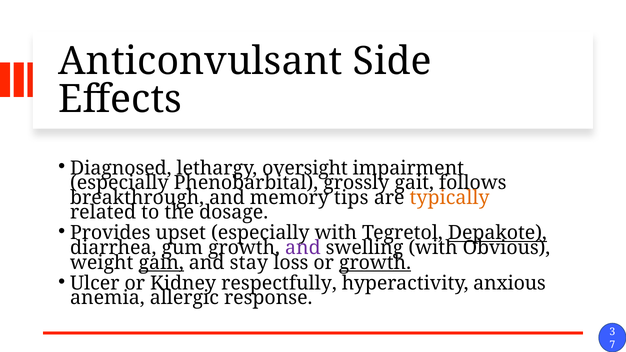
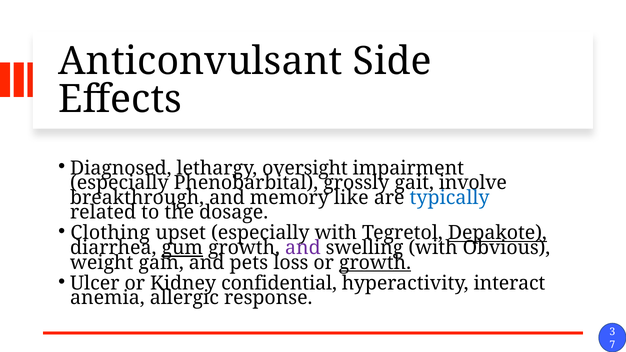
follows: follows -> involve (473, 183)
tips: tips -> like (351, 198)
typically colour: orange -> blue (450, 198)
Provides: Provides -> Clothing (110, 233)
gum underline: none -> present (182, 248)
gain underline: present -> none (161, 263)
stay: stay -> pets (249, 263)
respectfully: respectfully -> confidential (279, 283)
anxious: anxious -> interact (509, 283)
